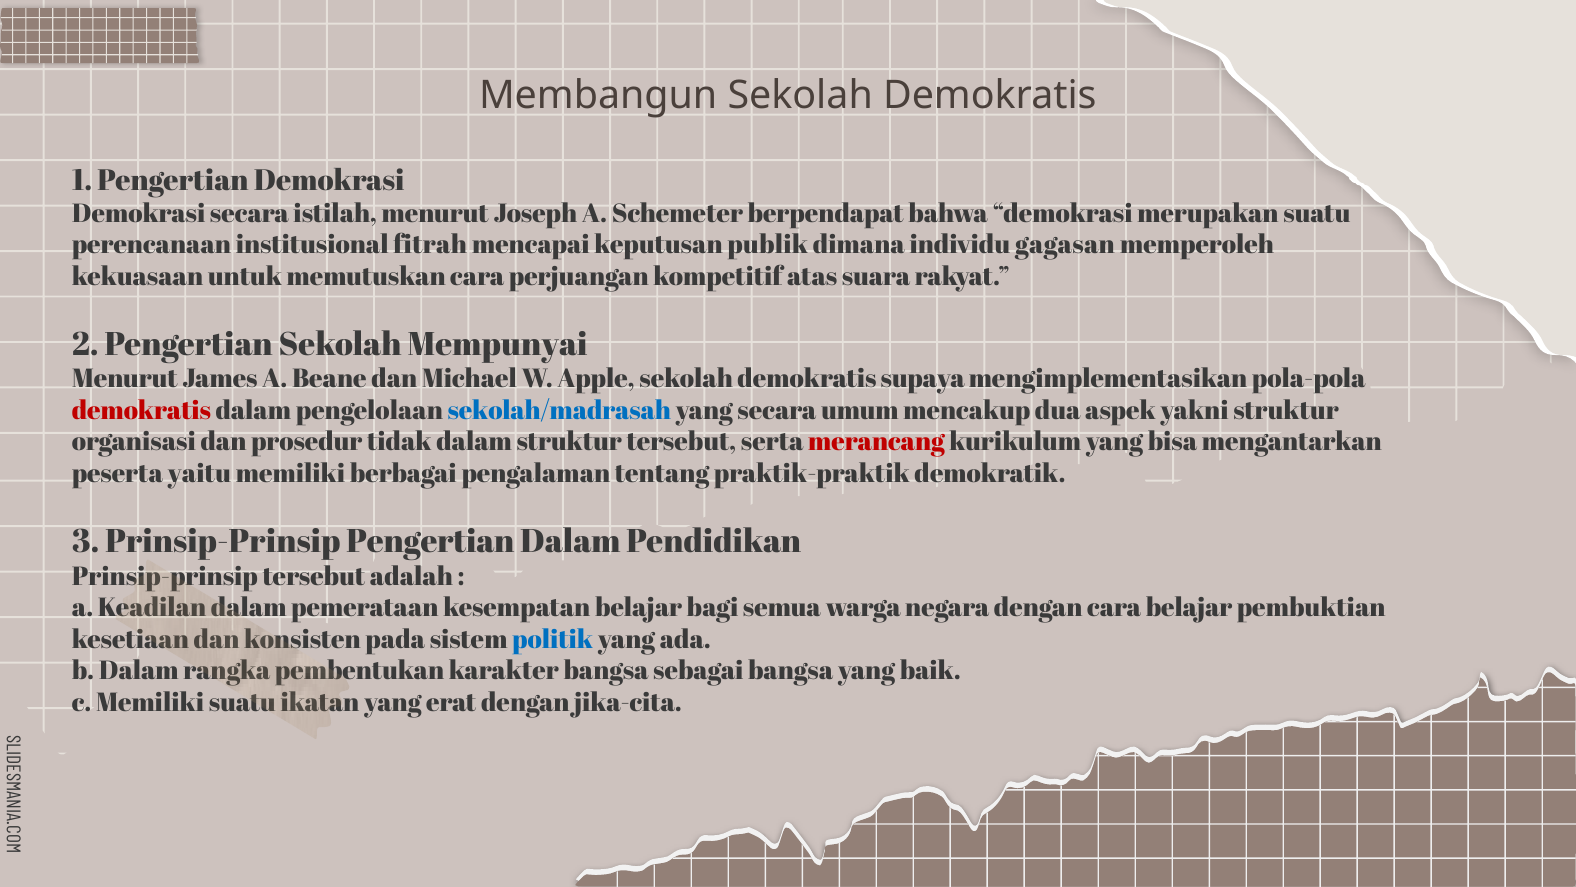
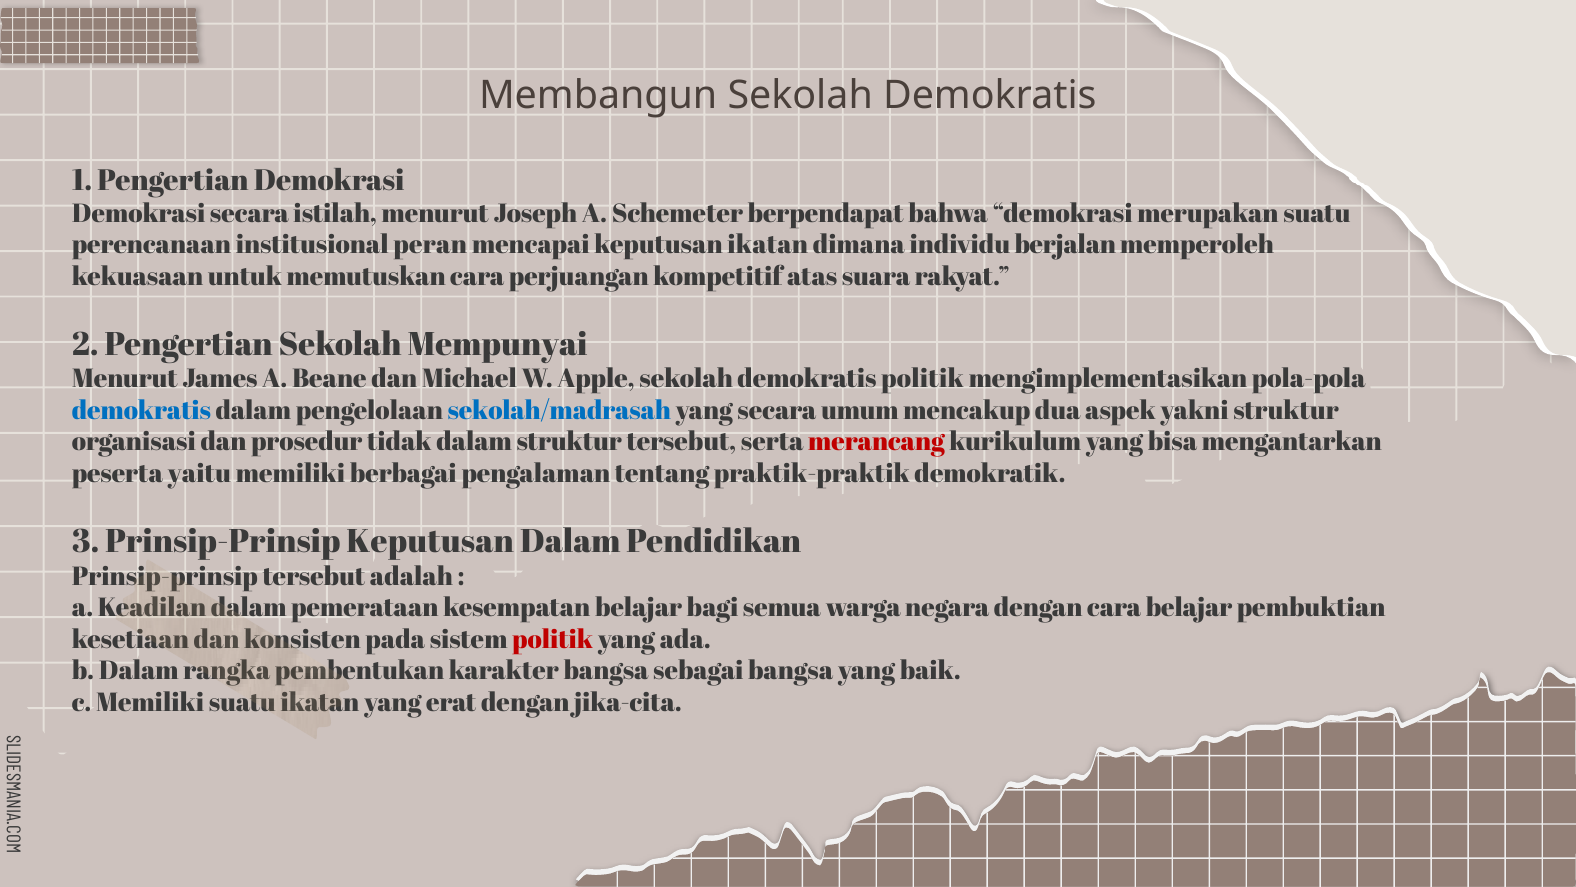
fitrah: fitrah -> peran (430, 245)
keputusan publik: publik -> ikatan (768, 245)
gagasan: gagasan -> berjalan (1065, 245)
demokratis supaya: supaya -> politik (923, 379)
demokratis colour: red -> blue (141, 411)
Prinsip-Prinsip Pengertian: Pengertian -> Keputusan (430, 541)
politik colour: blue -> red (553, 639)
